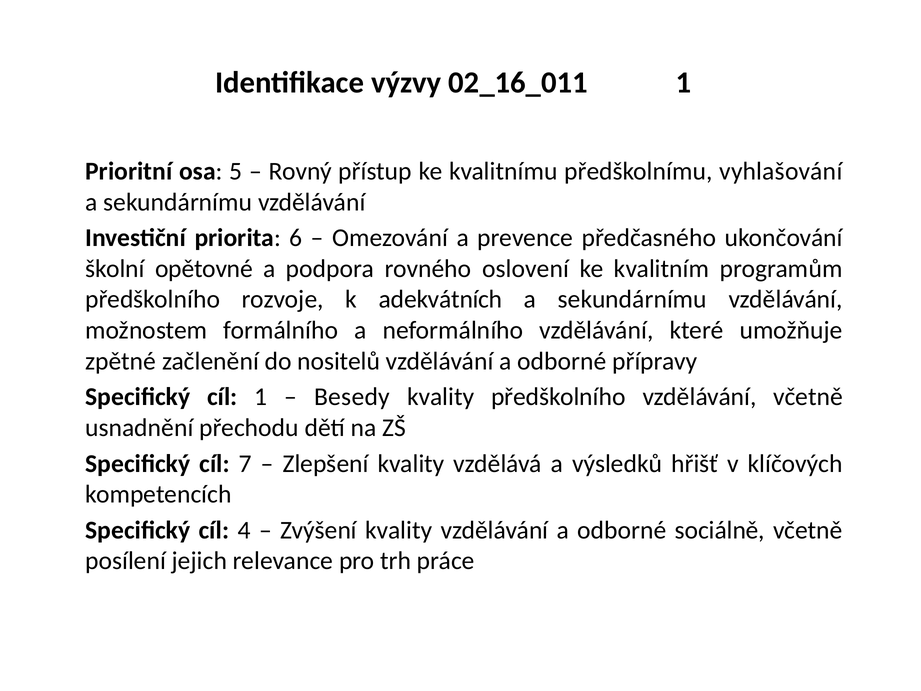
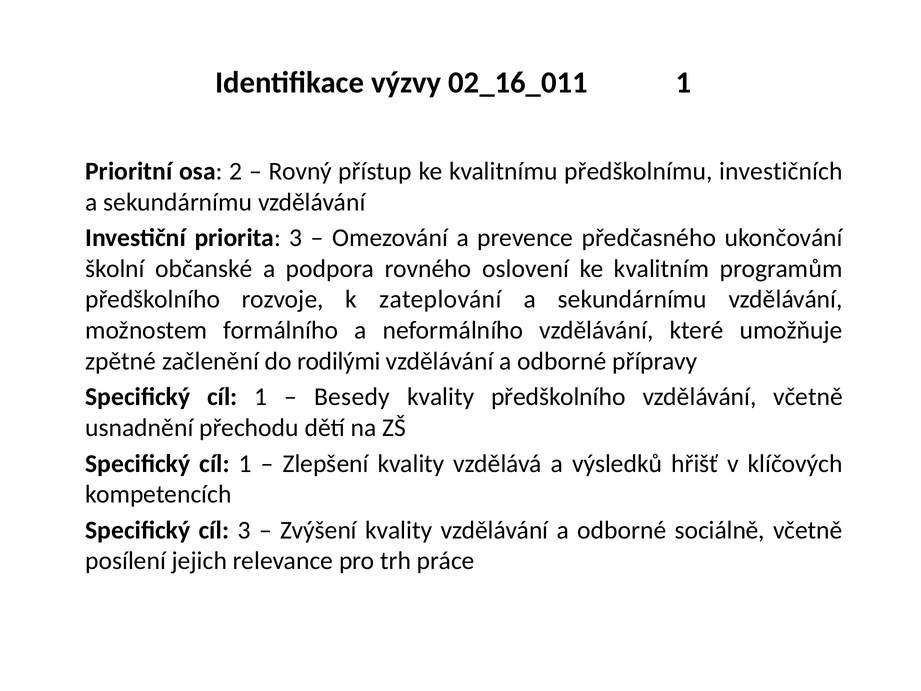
5: 5 -> 2 (236, 171)
vyhlašování: vyhlašování -> investičních (781, 171)
priorita 6: 6 -> 3 (296, 238)
opětovné: opětovné -> občanské (204, 269)
adekvátních: adekvátních -> zateplování (440, 299)
nositelů: nositelů -> rodilými (339, 361)
7: 7 -> 1 (245, 463)
cíl 4: 4 -> 3 (244, 530)
